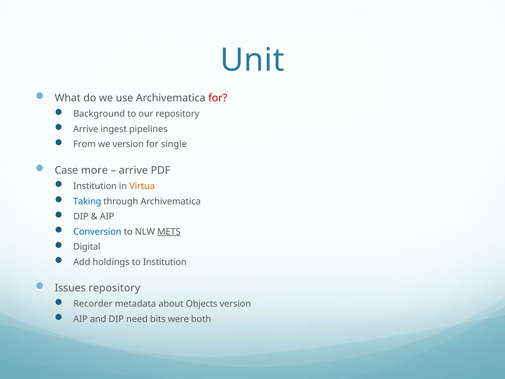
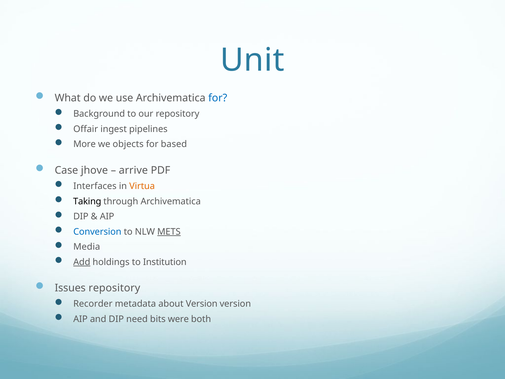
for colour: red -> blue (218, 98)
Arrive: Arrive -> Offair (86, 129)
From: From -> More (85, 144)
we version: version -> objects (128, 144)
single: single -> based (174, 144)
more: more -> jhove (94, 170)
Institution: Institution -> Interfaces (95, 186)
Taking colour: blue -> black (87, 201)
Digital: Digital -> Media (87, 247)
Add underline: none -> present (82, 262)
about Objects: Objects -> Version (202, 304)
